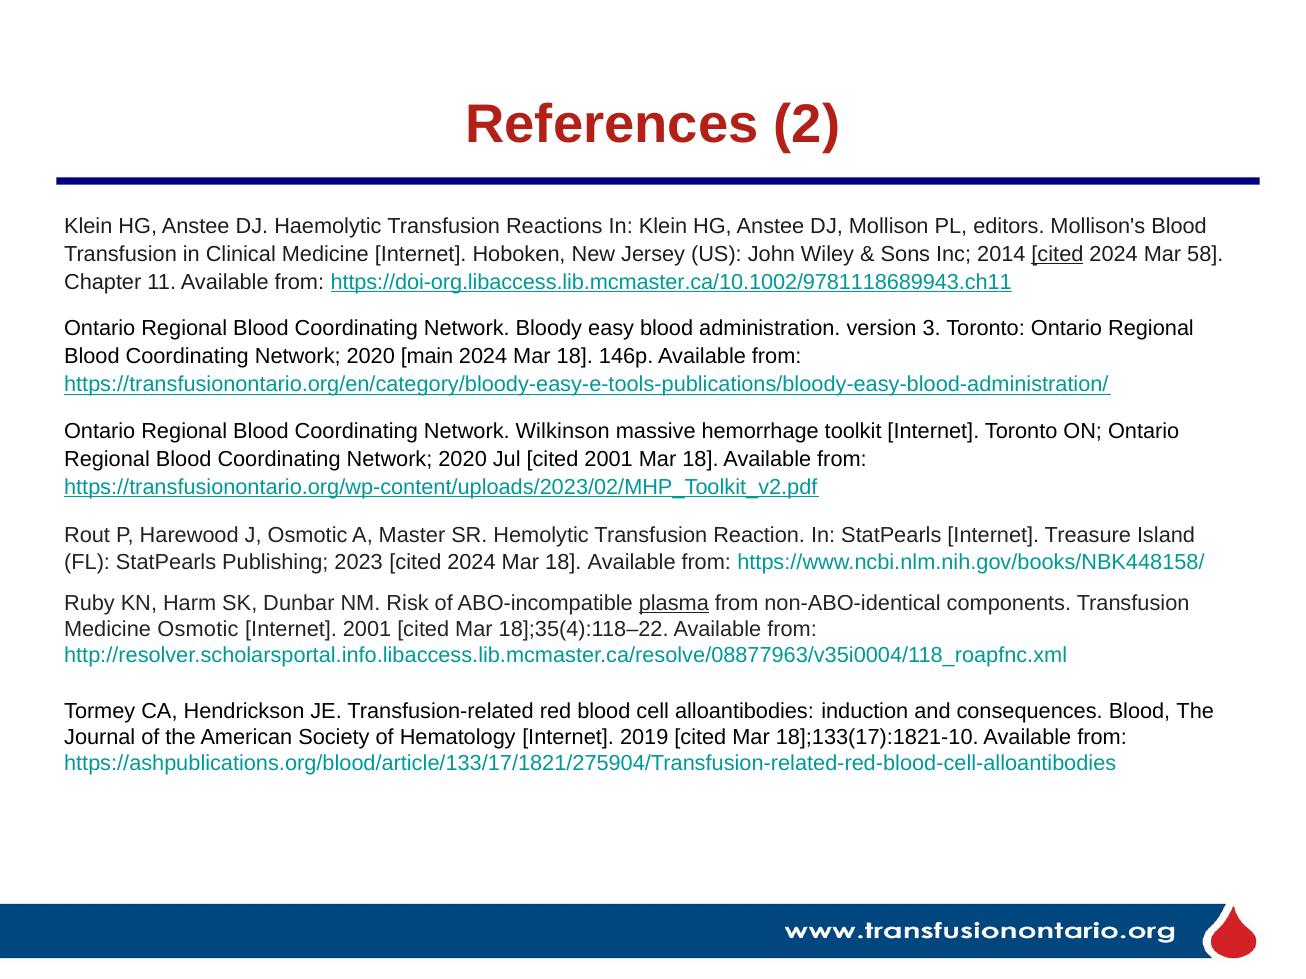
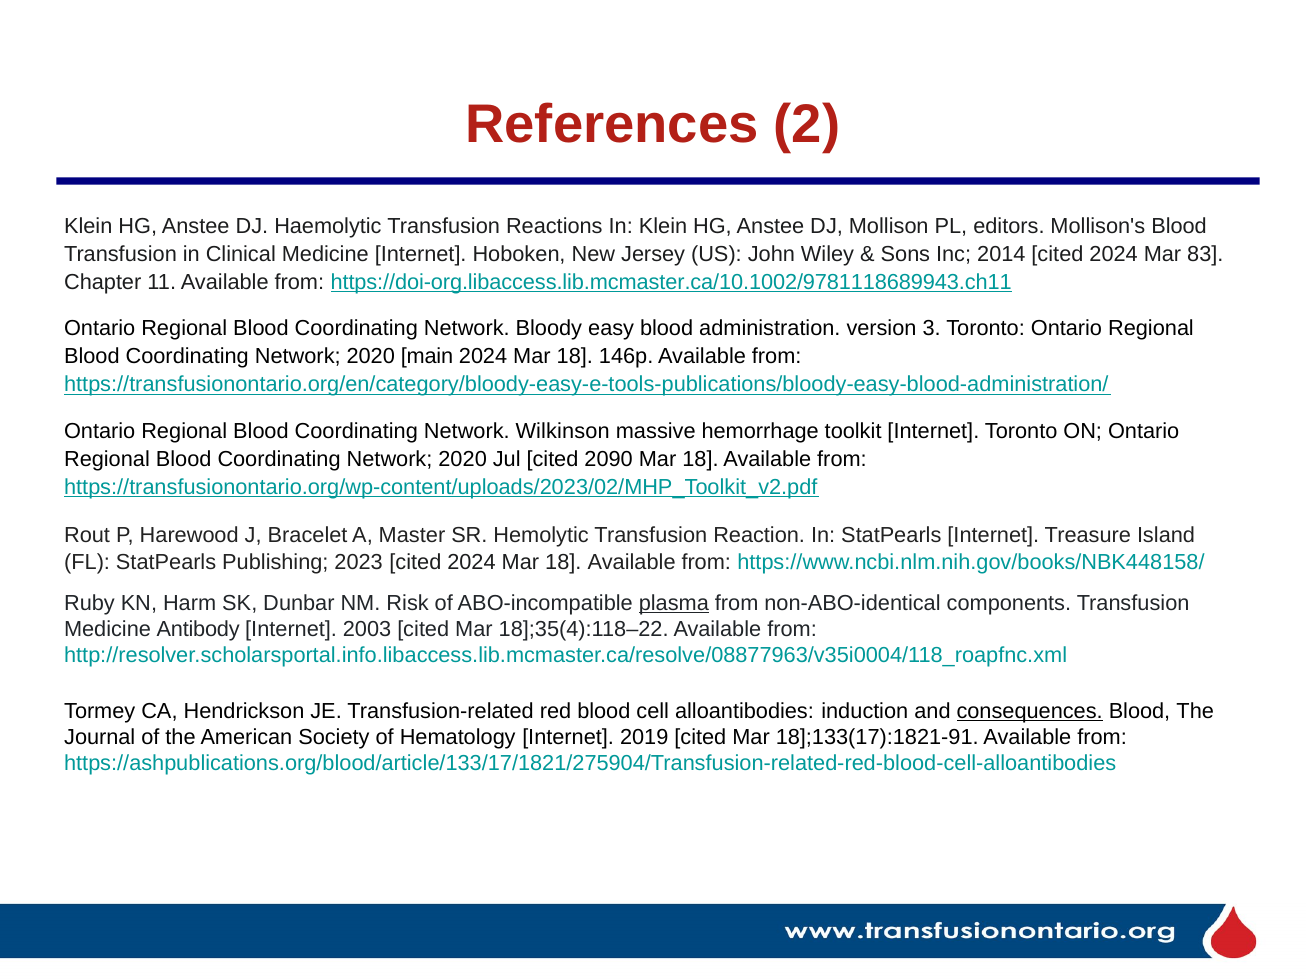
cited underline: present -> none (1057, 254)
58: 58 -> 83 (1205, 254)
cited 2001: 2001 -> 2090 (609, 460)
J Osmotic: Osmotic -> Bracelet (308, 535)
Medicine Osmotic: Osmotic -> Antibody (198, 630)
Internet 2001: 2001 -> 2003 (367, 630)
consequences underline: none -> present (1030, 712)
18];133(17):1821-10: 18];133(17):1821-10 -> 18];133(17):1821-91 (877, 738)
